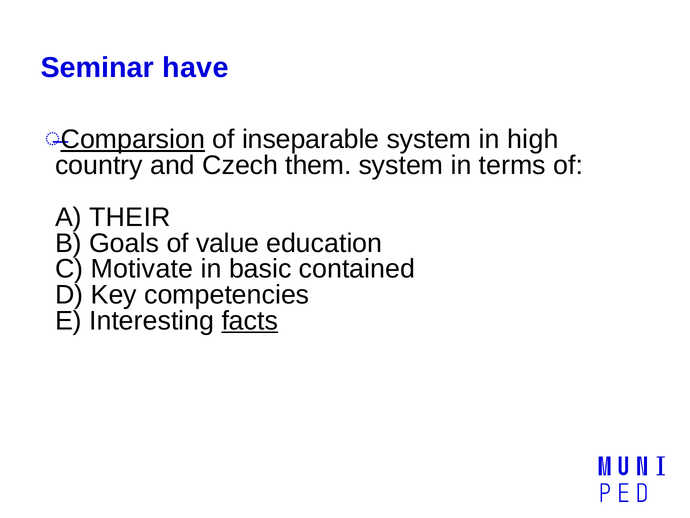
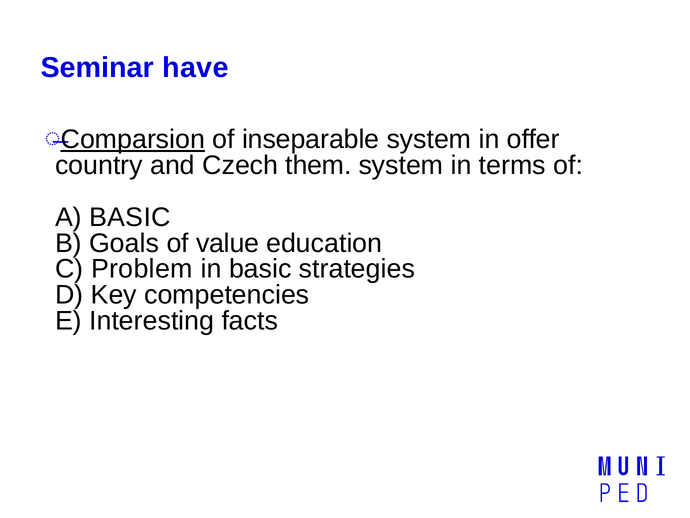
high: high -> offer (533, 139)
A THEIR: THEIR -> BASIC (130, 217)
Motivate: Motivate -> Problem (142, 269)
contained: contained -> strategies (357, 269)
facts underline: present -> none (250, 321)
